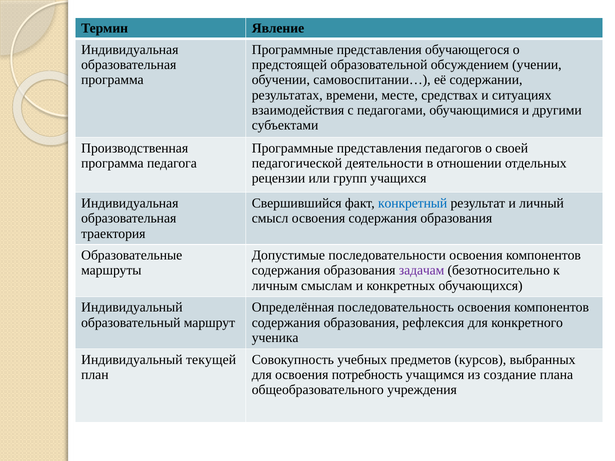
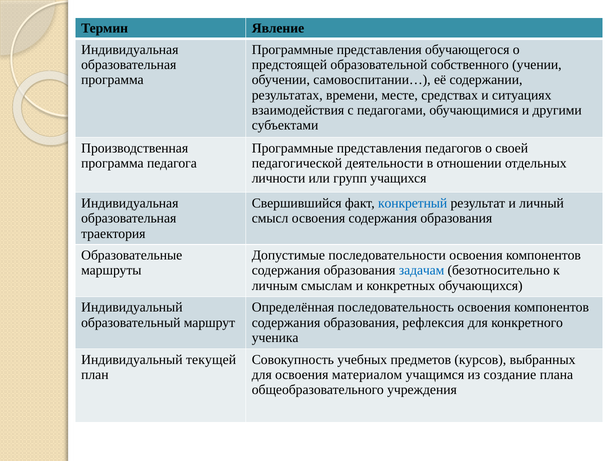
обсуждением: обсуждением -> собственного (470, 65)
рецензии: рецензии -> личности (279, 179)
задачам colour: purple -> blue (422, 271)
потребность: потребность -> материалом (367, 375)
